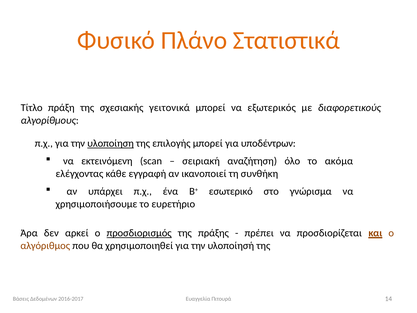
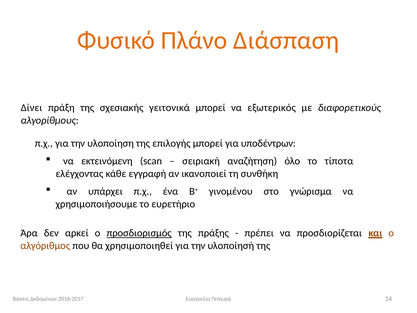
Στατιστικά: Στατιστικά -> Διάσπαση (286, 40)
Τίτλο: Τίτλο -> Δίνει (32, 108)
υλοποίηση underline: present -> none (111, 143)
ακόμα: ακόμα -> τίποτα (339, 161)
εσωτερικό: εσωτερικό -> γινομένου (231, 191)
